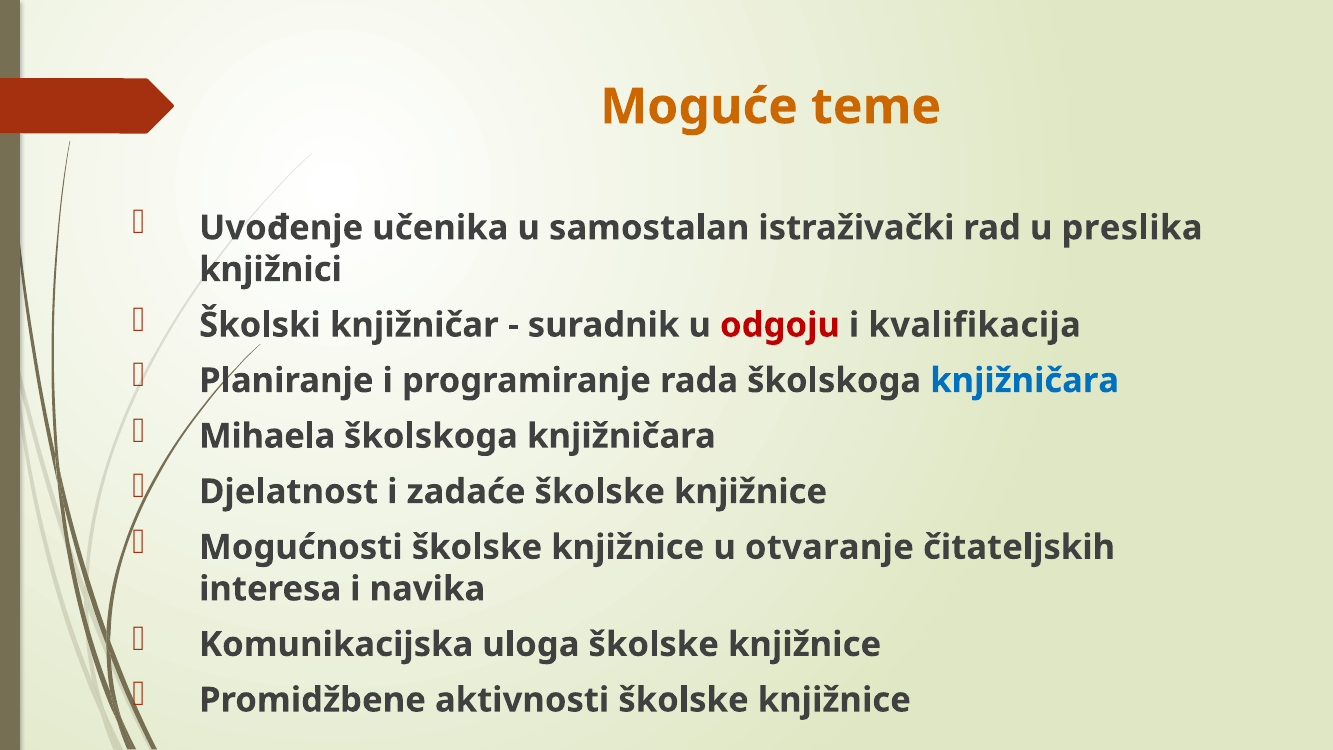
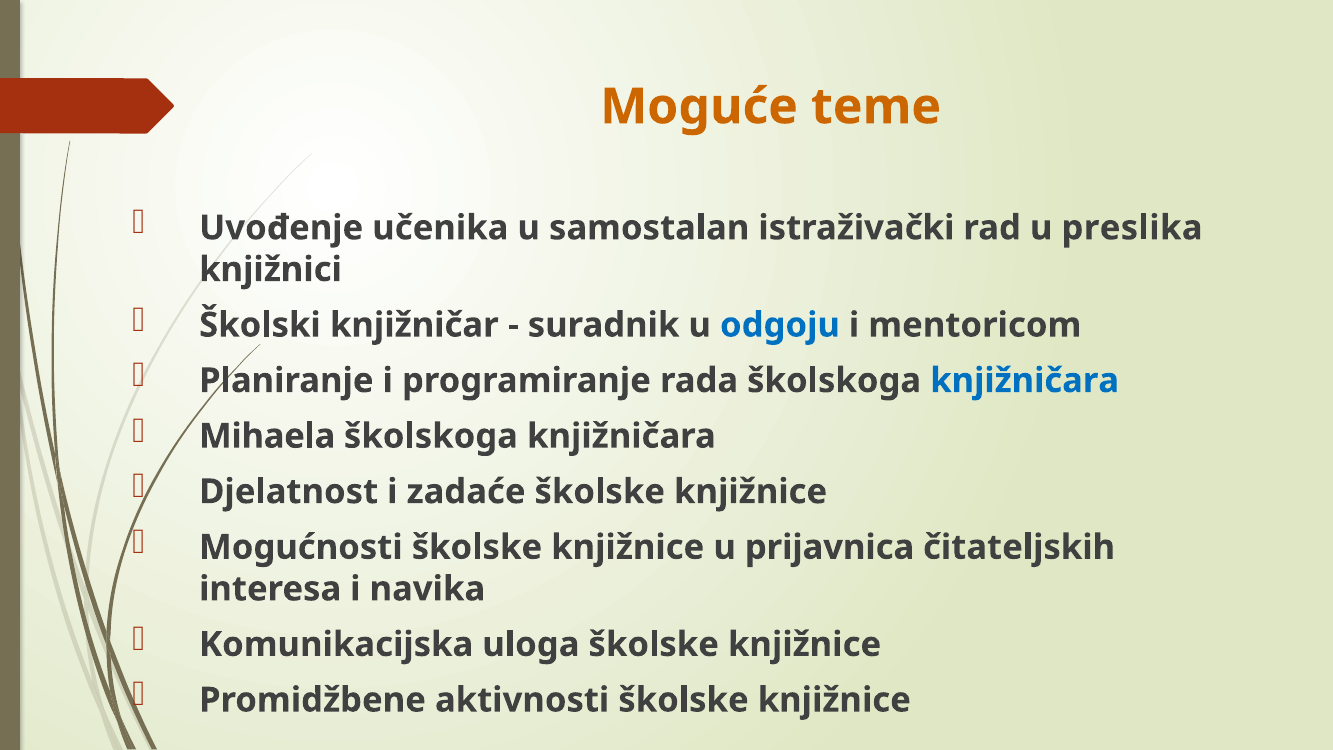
odgoju colour: red -> blue (780, 325)
kvalifikacija: kvalifikacija -> mentoricom (975, 325)
otvaranje: otvaranje -> prijavnica (830, 547)
